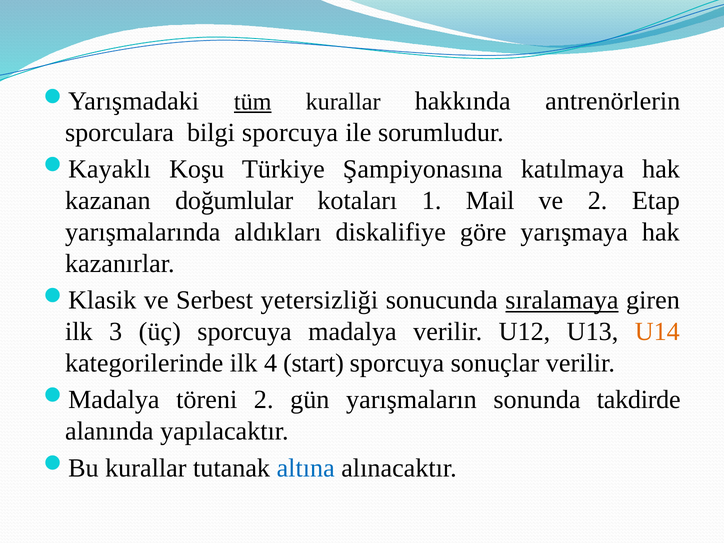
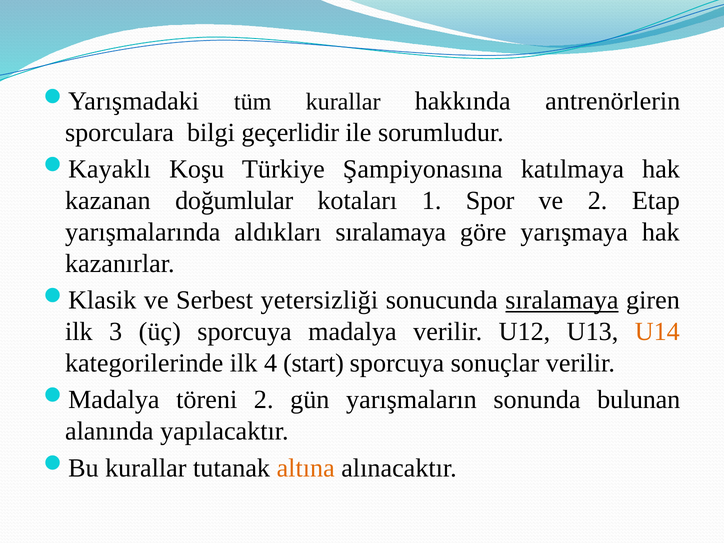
tüm underline: present -> none (253, 102)
bilgi sporcuya: sporcuya -> geçerlidir (290, 133)
Mail: Mail -> Spor (490, 201)
aldıkları diskalifiye: diskalifiye -> sıralamaya (391, 232)
takdirde: takdirde -> bulunan (639, 400)
altına colour: blue -> orange (306, 468)
